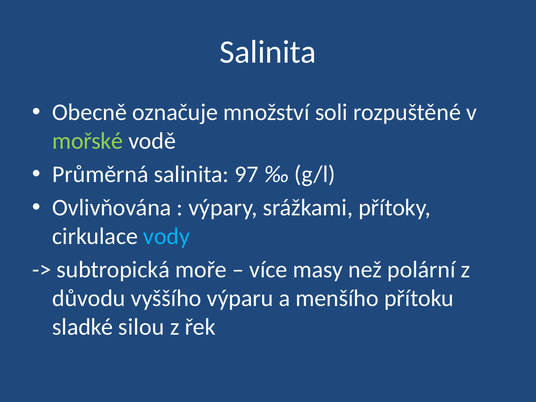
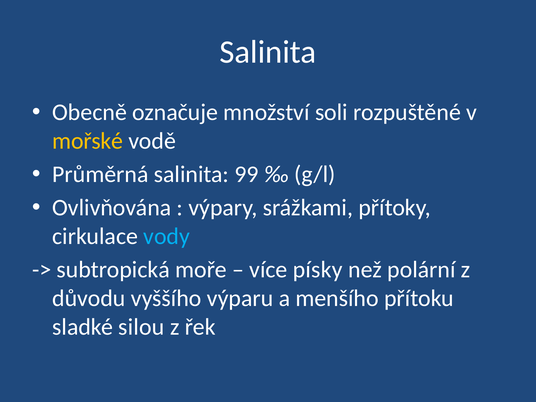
mořské colour: light green -> yellow (88, 141)
97: 97 -> 99 (247, 174)
masy: masy -> písky (318, 270)
